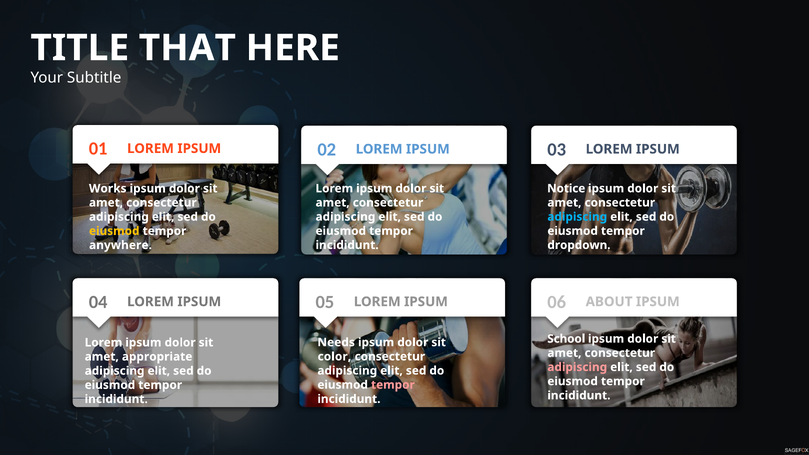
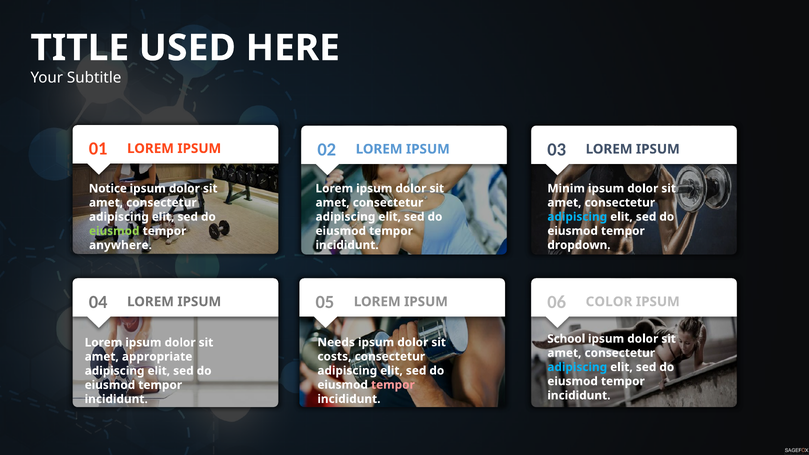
THAT: THAT -> USED (187, 48)
Works: Works -> Notice (108, 189)
Notice: Notice -> Minim (566, 188)
eiusmod colour: yellow -> light green (114, 231)
ABOUT: ABOUT -> COLOR (609, 302)
color: color -> costs (334, 357)
adipiscing colour: pink -> light blue (577, 367)
